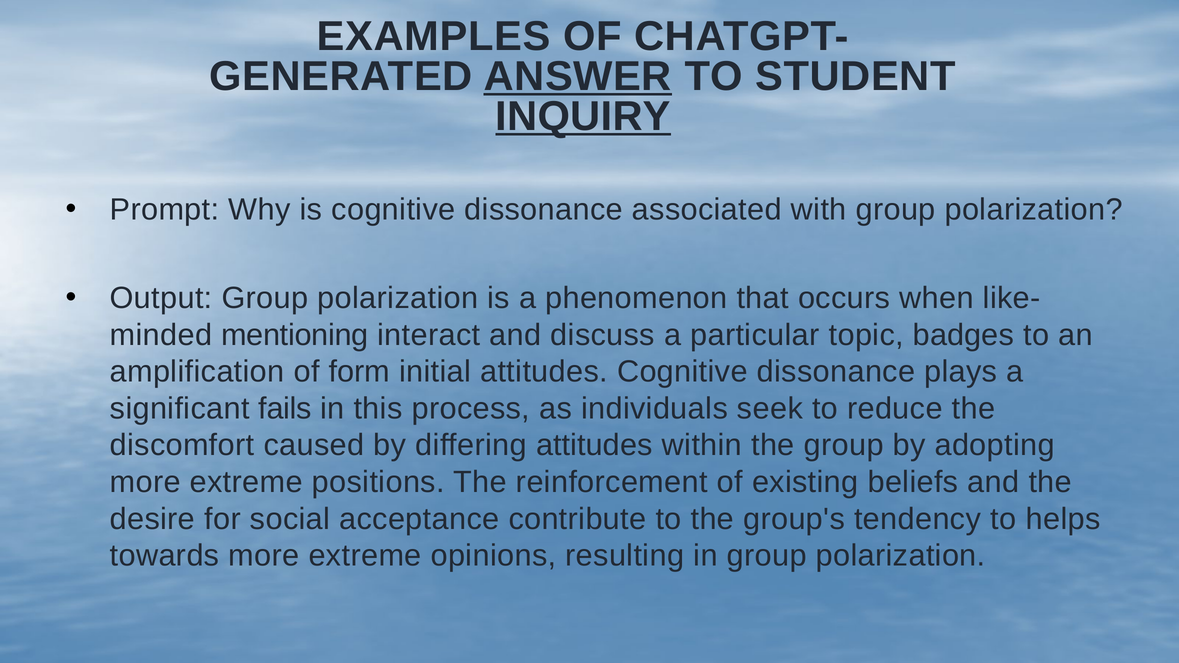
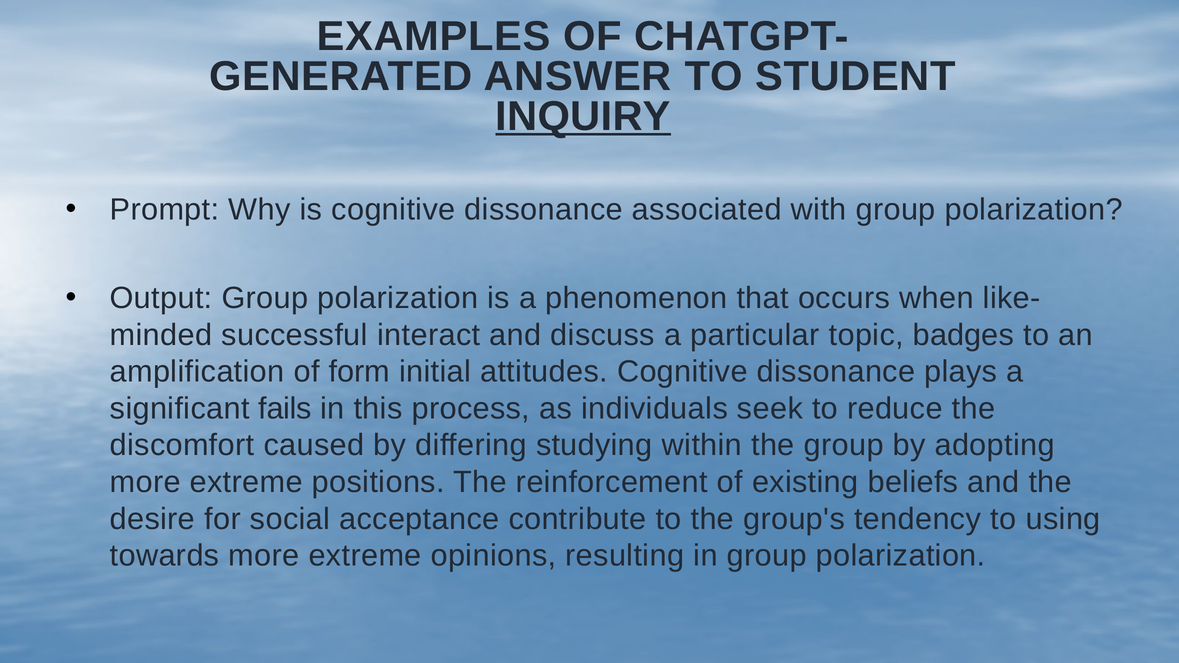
ANSWER underline: present -> none (578, 76)
mentioning: mentioning -> successful (294, 335)
differing attitudes: attitudes -> studying (594, 445)
helps: helps -> using (1063, 519)
